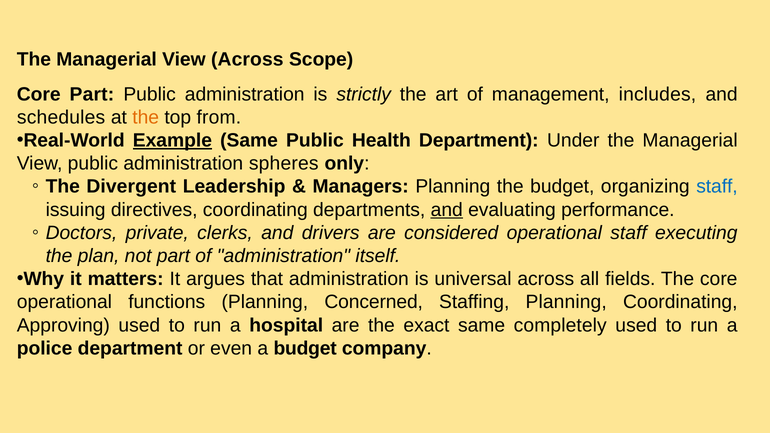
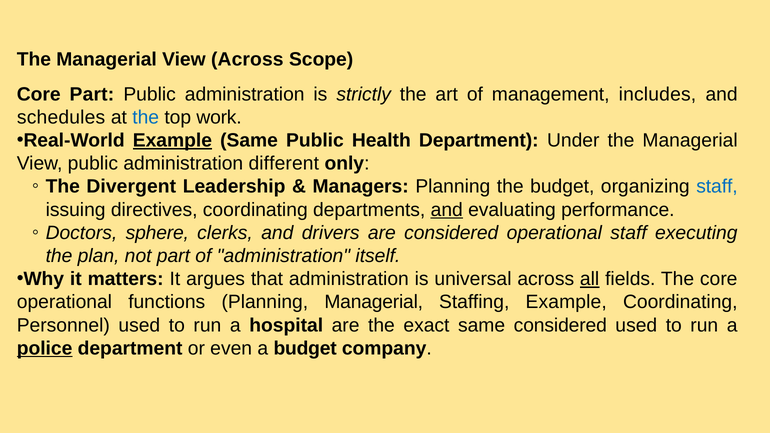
the colour: orange -> blue (146, 117)
from: from -> work (219, 117)
spheres: spheres -> different (284, 164)
private: private -> sphere (157, 233)
all underline: none -> present (590, 279)
Planning Concerned: Concerned -> Managerial (374, 302)
Staffing Planning: Planning -> Example (566, 302)
Approving: Approving -> Personnel (63, 325)
same completely: completely -> considered (560, 325)
police underline: none -> present (45, 348)
